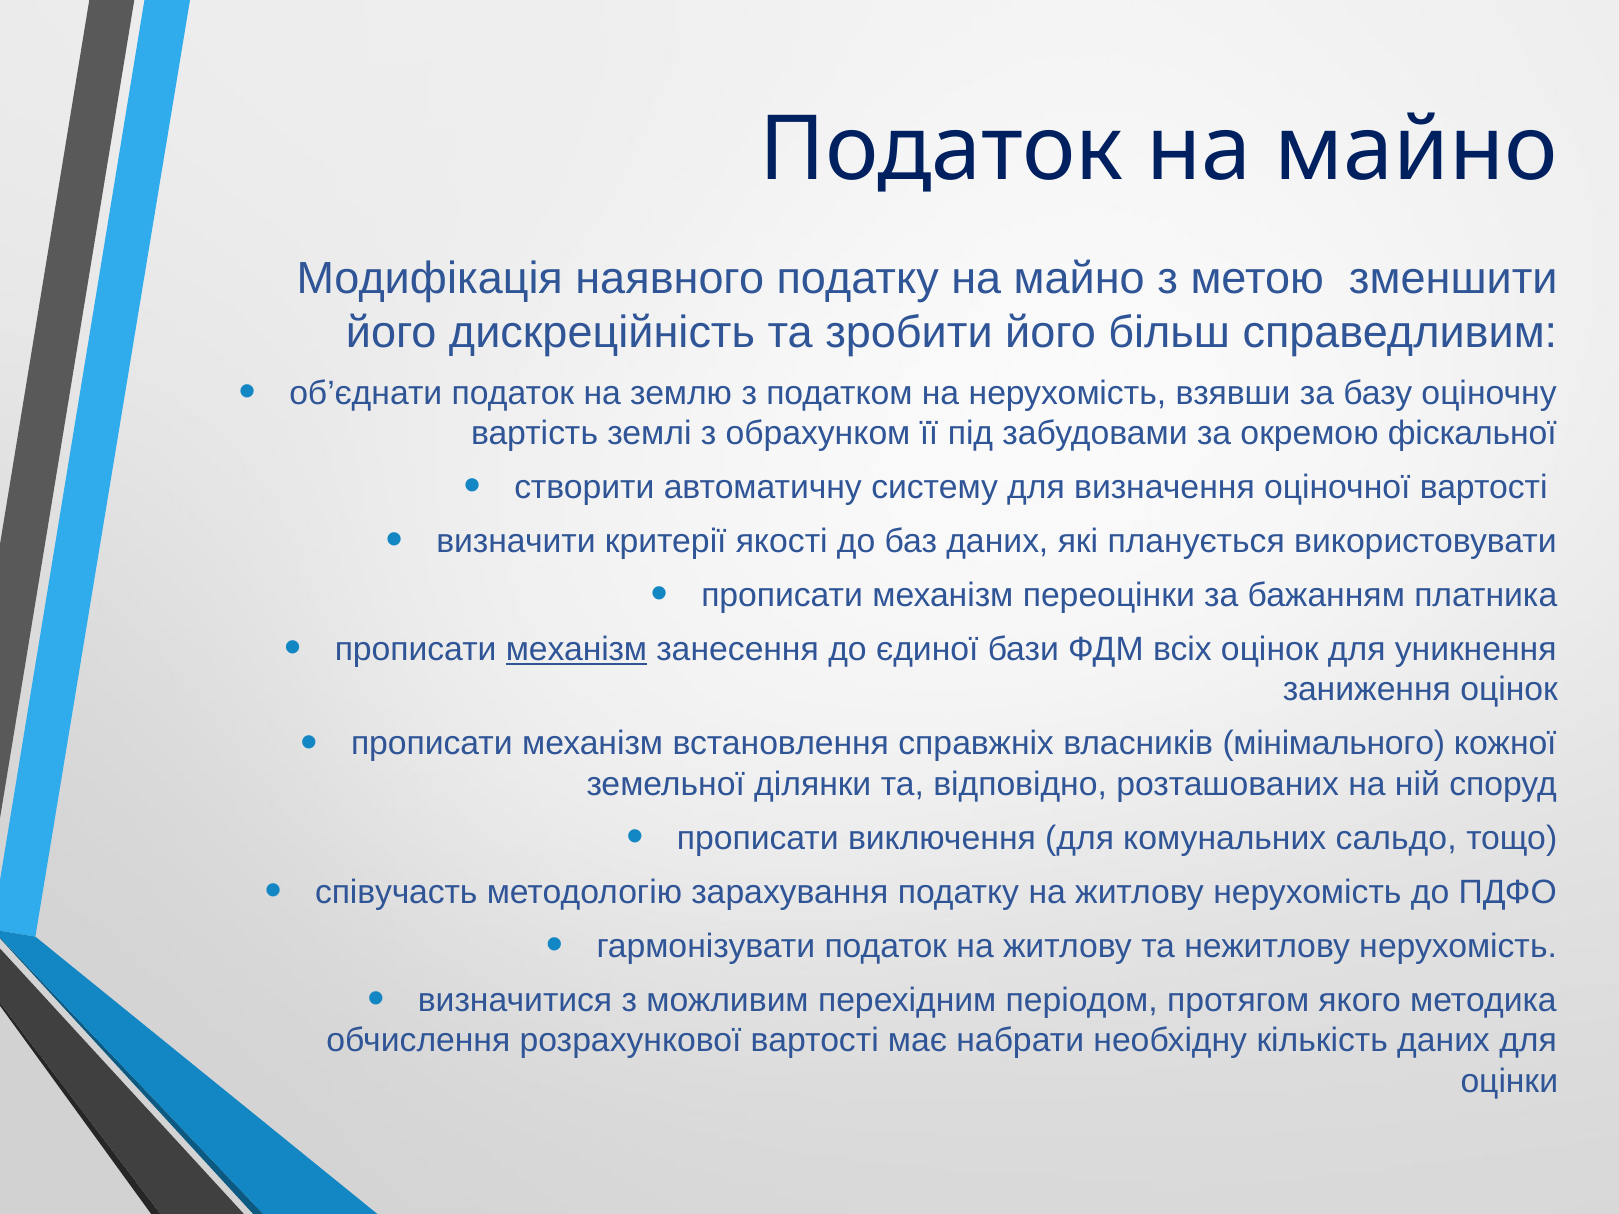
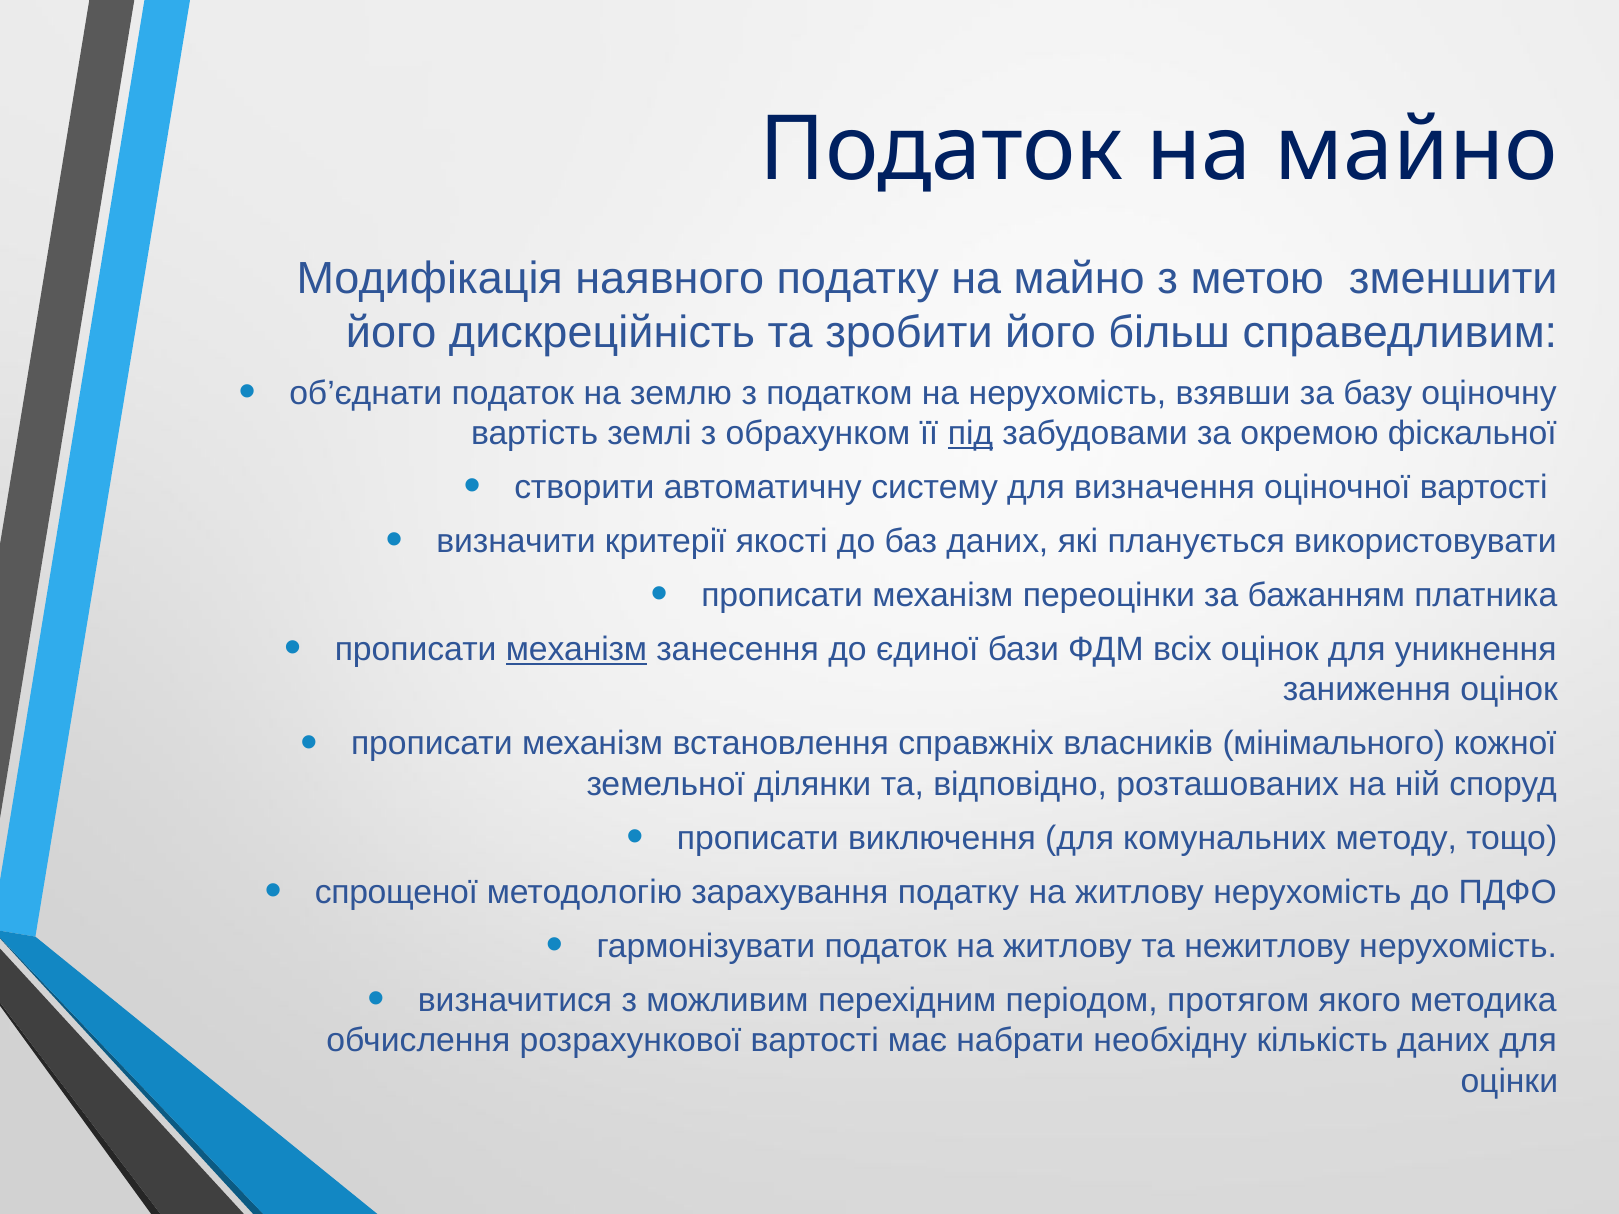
під underline: none -> present (970, 433)
сальдо: сальдо -> методу (1396, 838)
співучасть: співучасть -> спрощеної (396, 892)
